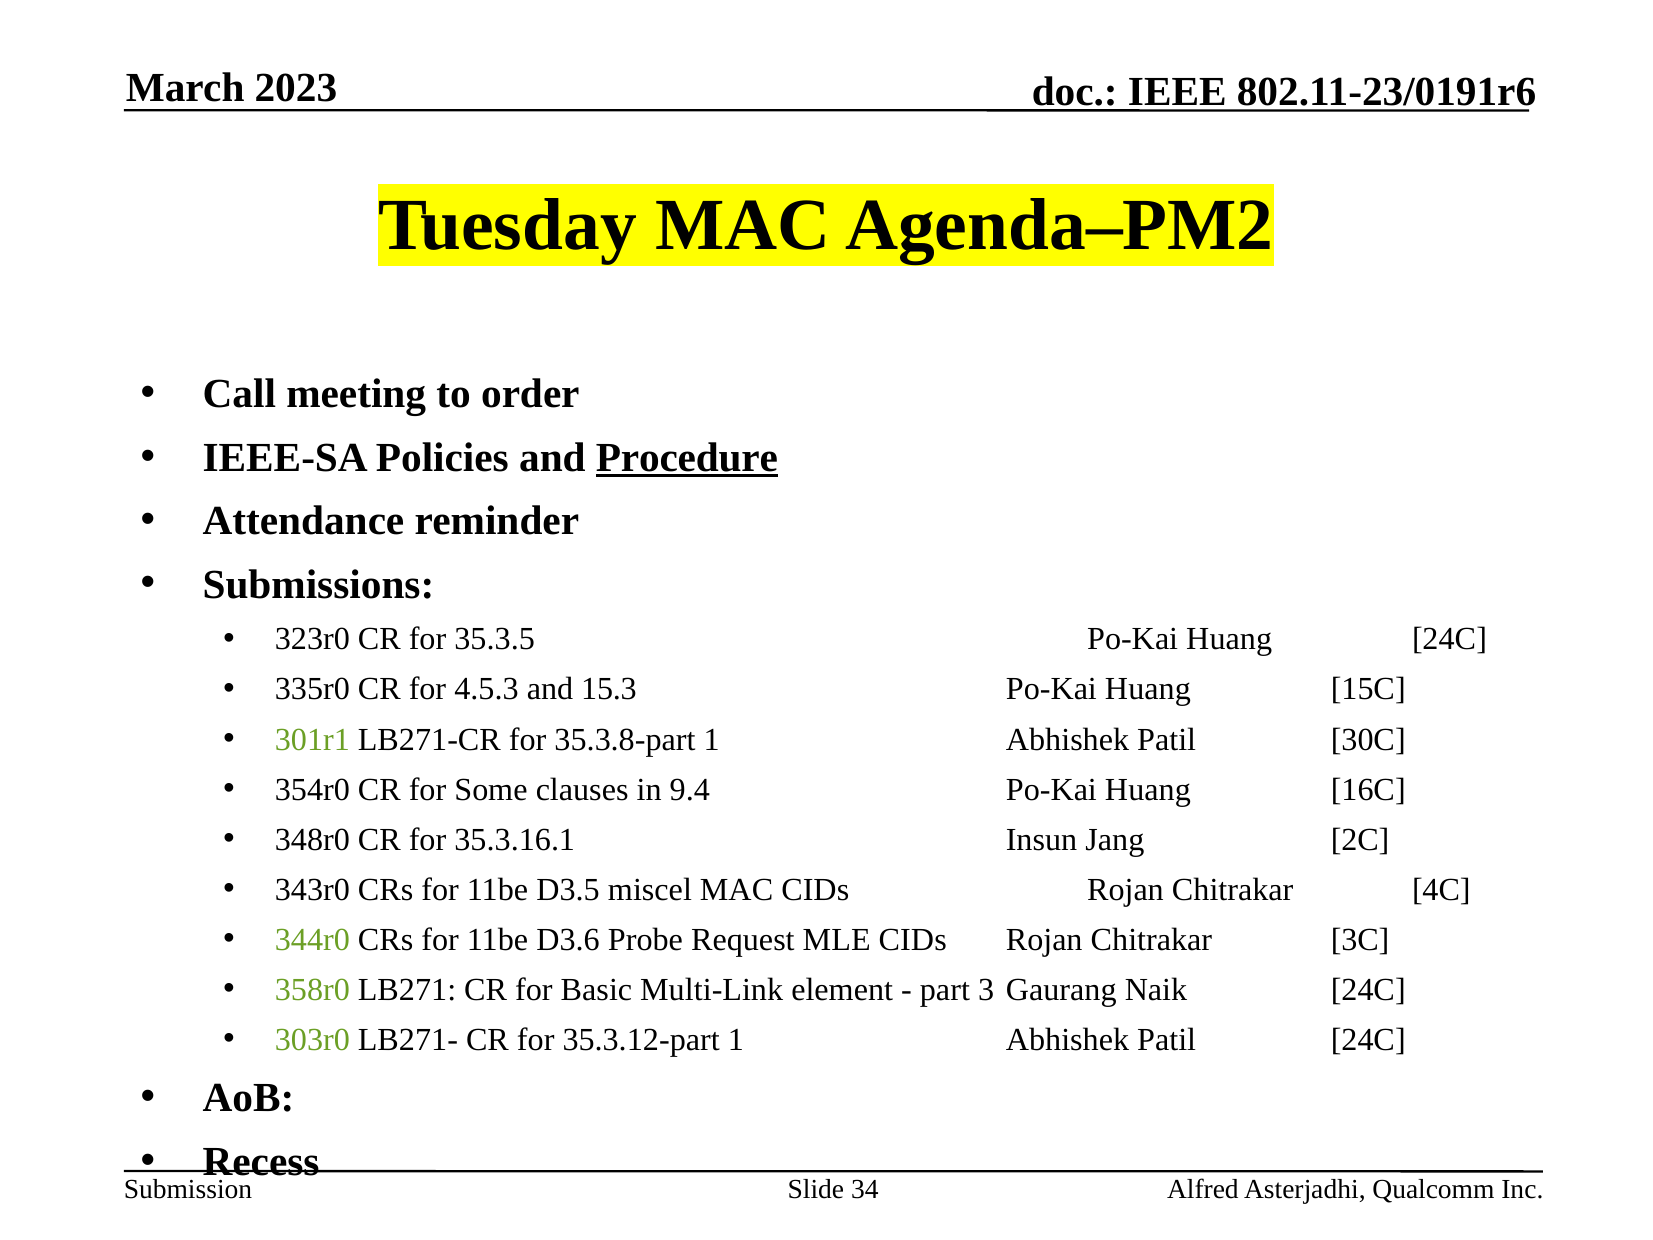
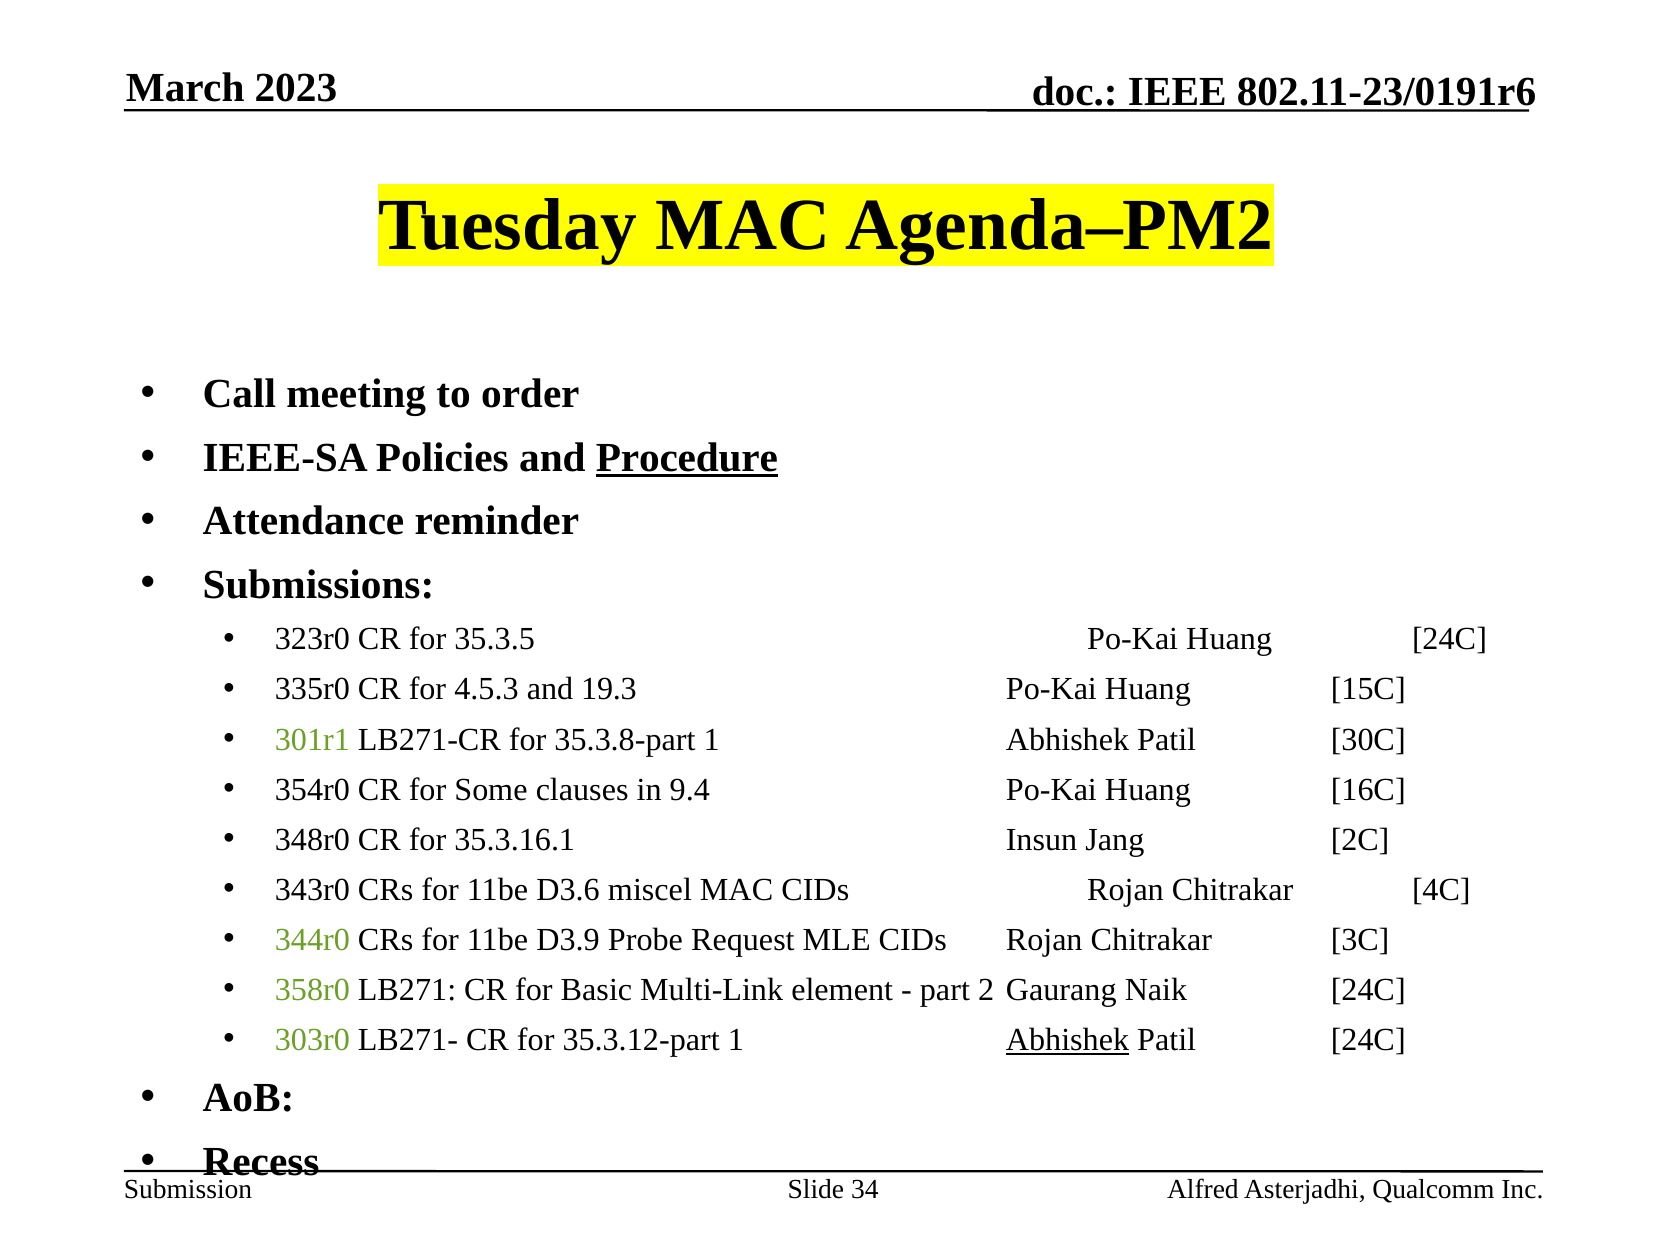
15.3: 15.3 -> 19.3 (609, 689)
D3.5: D3.5 -> D3.6 (568, 889)
D3.6: D3.6 -> D3.9 (568, 939)
3: 3 -> 2 (986, 990)
Abhishek underline: none -> present (1068, 1040)
